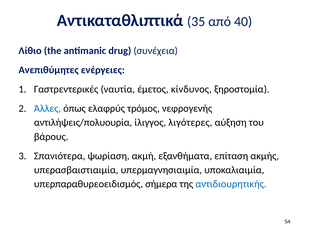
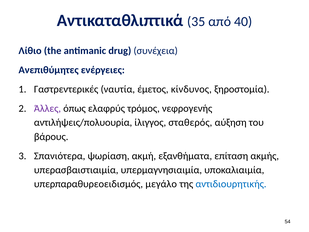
Άλλες colour: blue -> purple (47, 108)
λιγότερες: λιγότερες -> σταθερός (190, 122)
σήμερα: σήμερα -> μεγάλο (161, 184)
